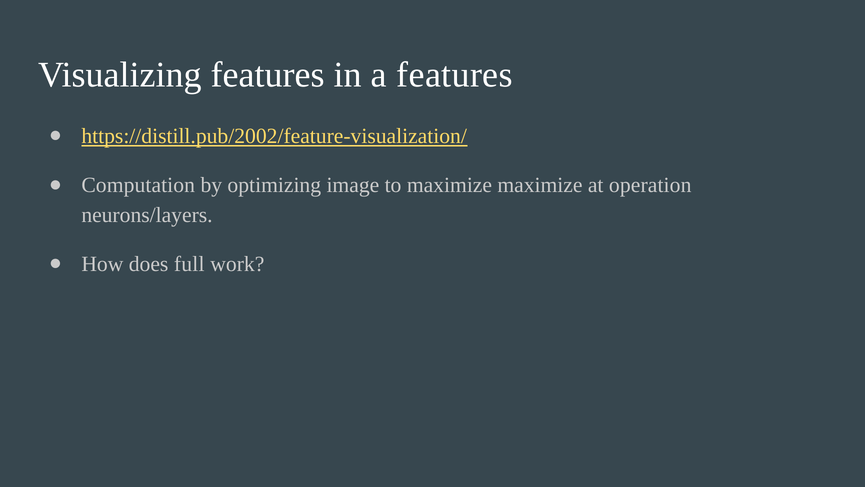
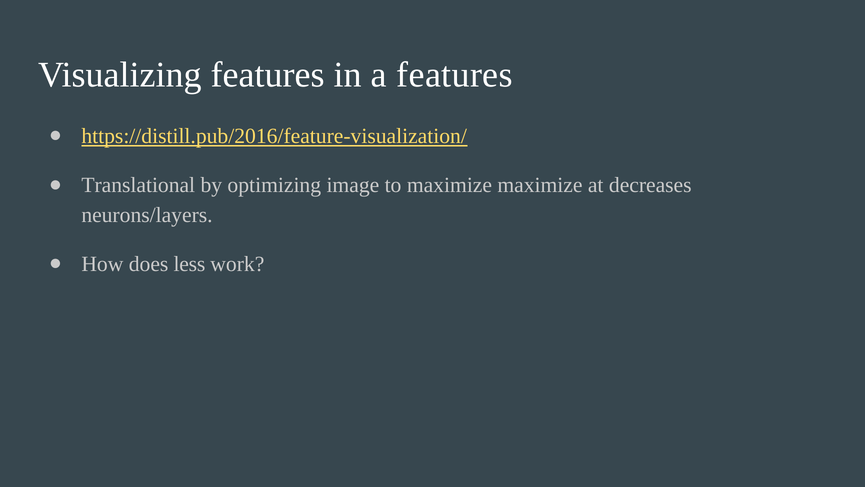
https://distill.pub/2002/feature-visualization/: https://distill.pub/2002/feature-visualization/ -> https://distill.pub/2016/feature-visualization/ (274, 136)
Computation: Computation -> Translational (138, 185)
operation: operation -> decreases (650, 185)
full: full -> less (189, 264)
